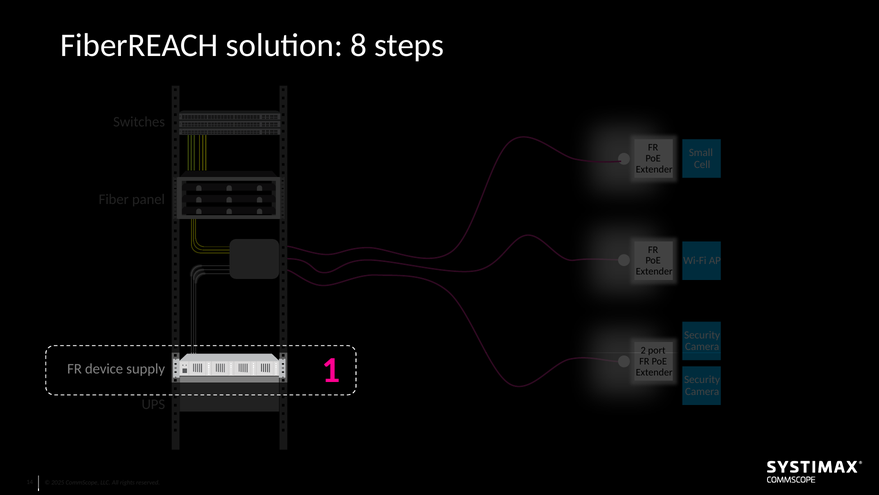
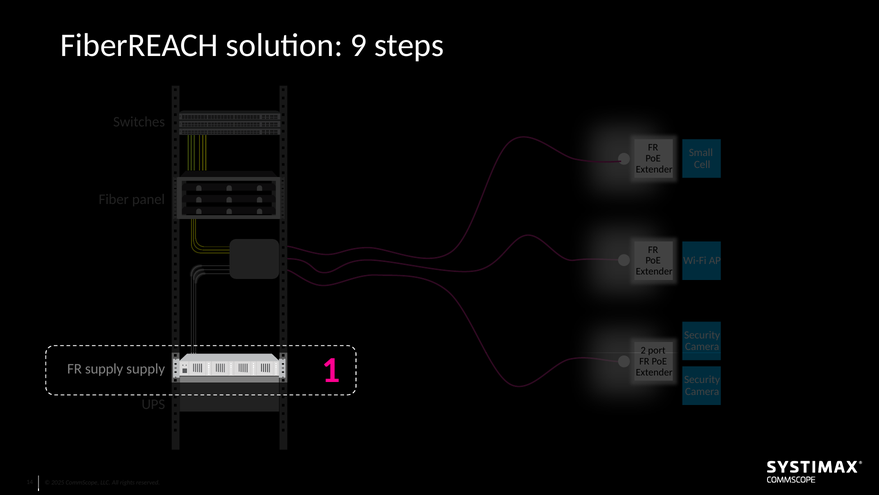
8: 8 -> 9 (359, 45)
FR device: device -> supply (104, 369)
